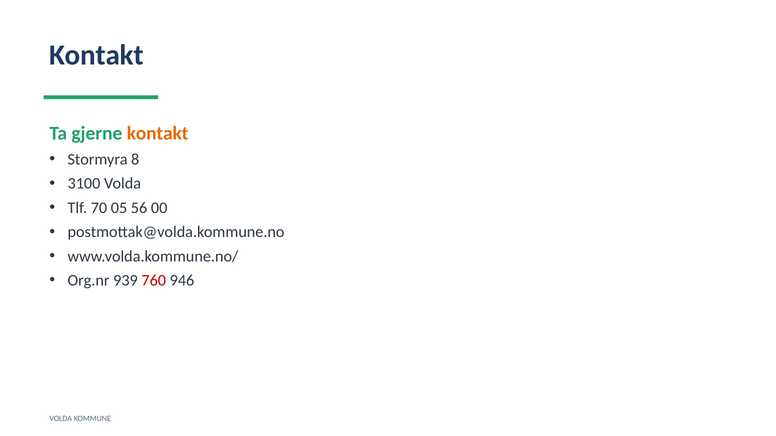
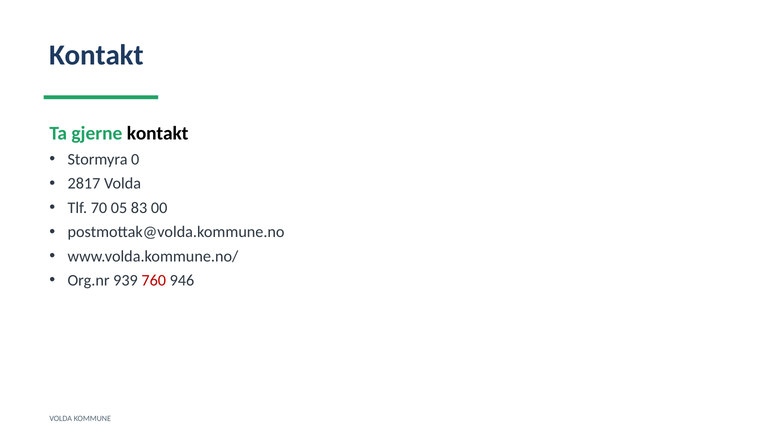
kontakt colour: orange -> black (158, 134)
8: 8 -> 0 (135, 160)
3100: 3100 -> 2817 (84, 184)
56: 56 -> 83 (139, 208)
